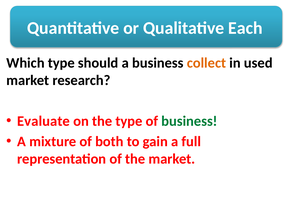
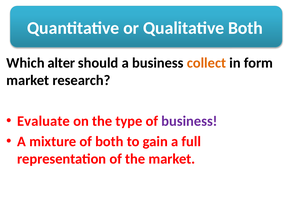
Qualitative Each: Each -> Both (245, 28)
Which type: type -> alter (61, 63)
used: used -> form (258, 63)
business colour: green -> purple (189, 121)
